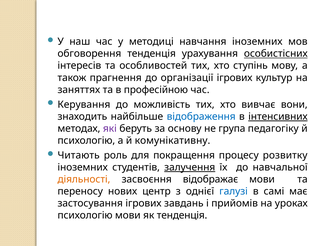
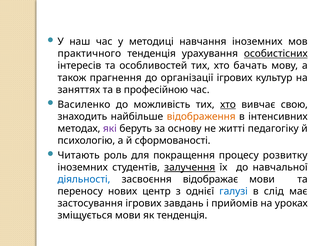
обговорення: обговорення -> практичного (89, 54)
ступінь: ступінь -> бачать (250, 66)
Керування: Керування -> Василенко (84, 105)
хто underline: none -> present (228, 105)
вони: вони -> свою (294, 105)
відображення colour: blue -> orange (201, 117)
інтенсивних underline: present -> none (278, 117)
група: група -> житті (232, 129)
комунікативну: комунікативну -> сформованості (173, 141)
діяльності colour: orange -> blue (84, 180)
самі: самі -> слід (274, 192)
психологію: психологію -> зміщується (85, 216)
